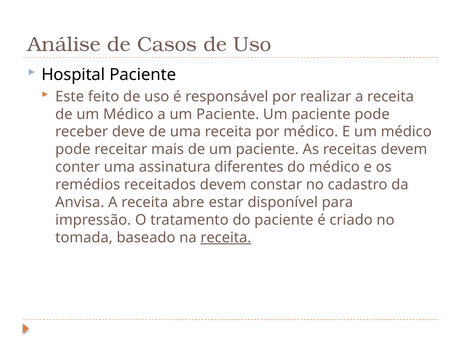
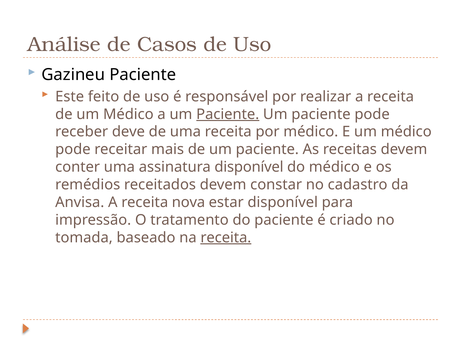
Hospital: Hospital -> Gazineu (73, 75)
Paciente underline: none -> present (228, 114)
assinatura diferentes: diferentes -> disponível (249, 167)
abre: abre -> nova (188, 203)
